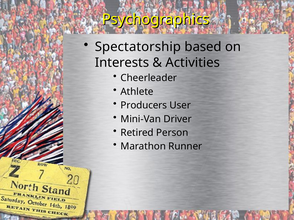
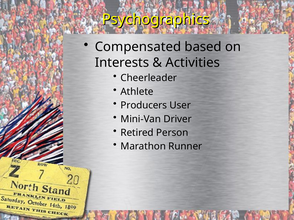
Spectatorship: Spectatorship -> Compensated (138, 47)
